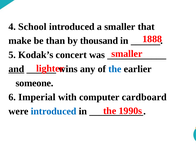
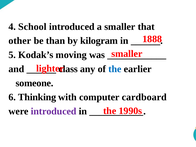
make: make -> other (20, 41)
thousand: thousand -> kilogram (99, 41)
concert: concert -> moving (71, 55)
and underline: present -> none (16, 69)
wins: wins -> class (68, 69)
Imperial: Imperial -> Thinking (37, 97)
introduced colour: blue -> purple (54, 111)
